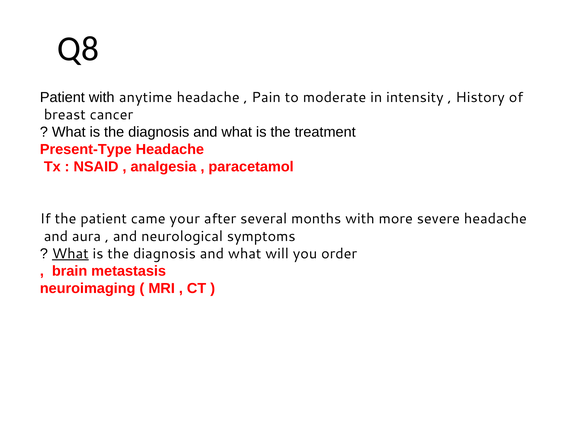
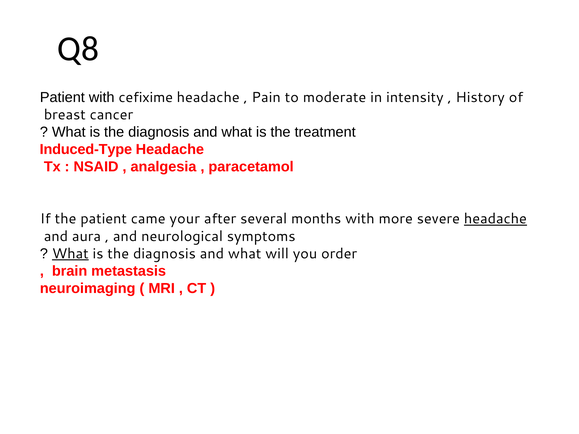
anytime: anytime -> cefixime (146, 97)
Present-Type: Present-Type -> Induced-Type (86, 150)
headache underline: none -> present (495, 219)
